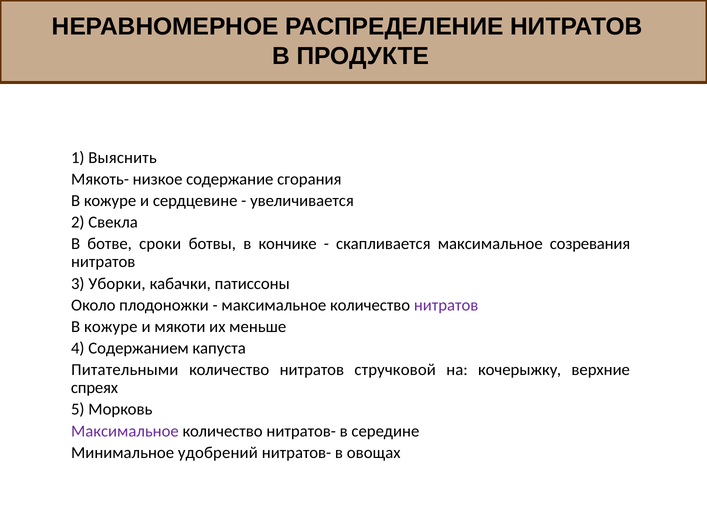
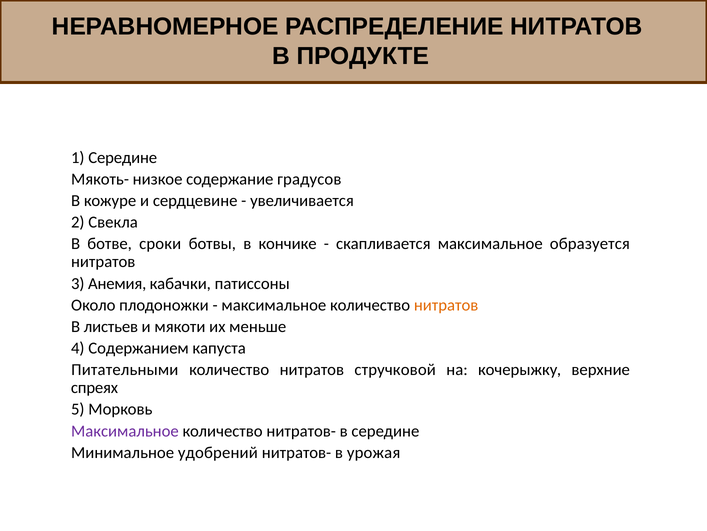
1 Выяснить: Выяснить -> Середине (123, 157)
сгорания: сгорания -> градусов (309, 179)
созревания: созревания -> образуется (590, 244)
Уборки: Уборки -> Анемия (117, 283)
нитратов colour: purple -> orange (446, 305)
кожуре: кожуре -> листьев (111, 326)
овощах: овощах -> урожая (374, 452)
